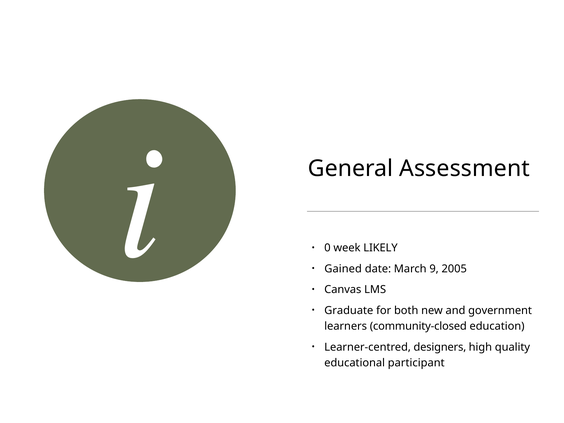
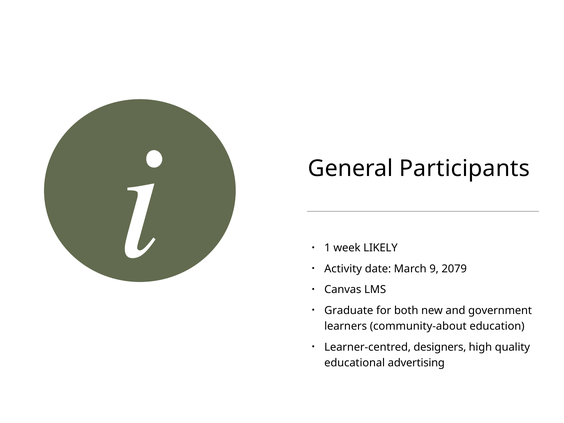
Assessment: Assessment -> Participants (464, 168)
0: 0 -> 1 (327, 248)
Gained: Gained -> Activity (343, 269)
2005: 2005 -> 2079 (454, 269)
community-closed: community-closed -> community-about (418, 326)
participant: participant -> advertising (416, 363)
